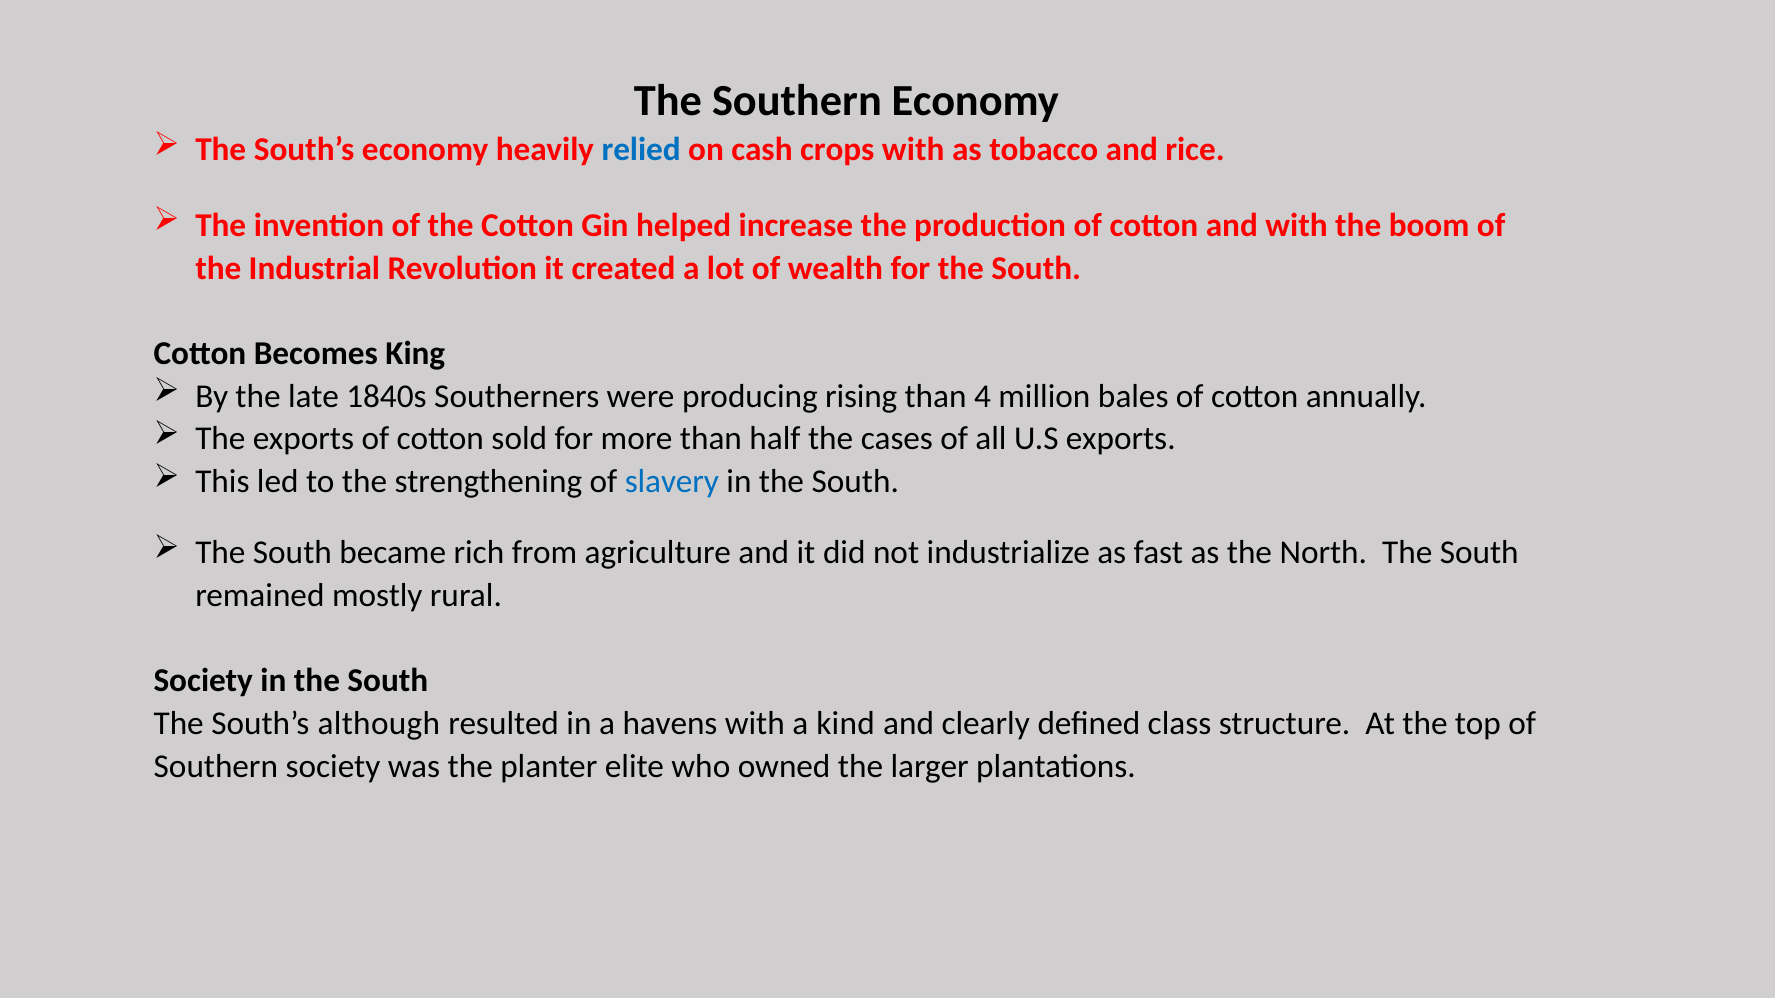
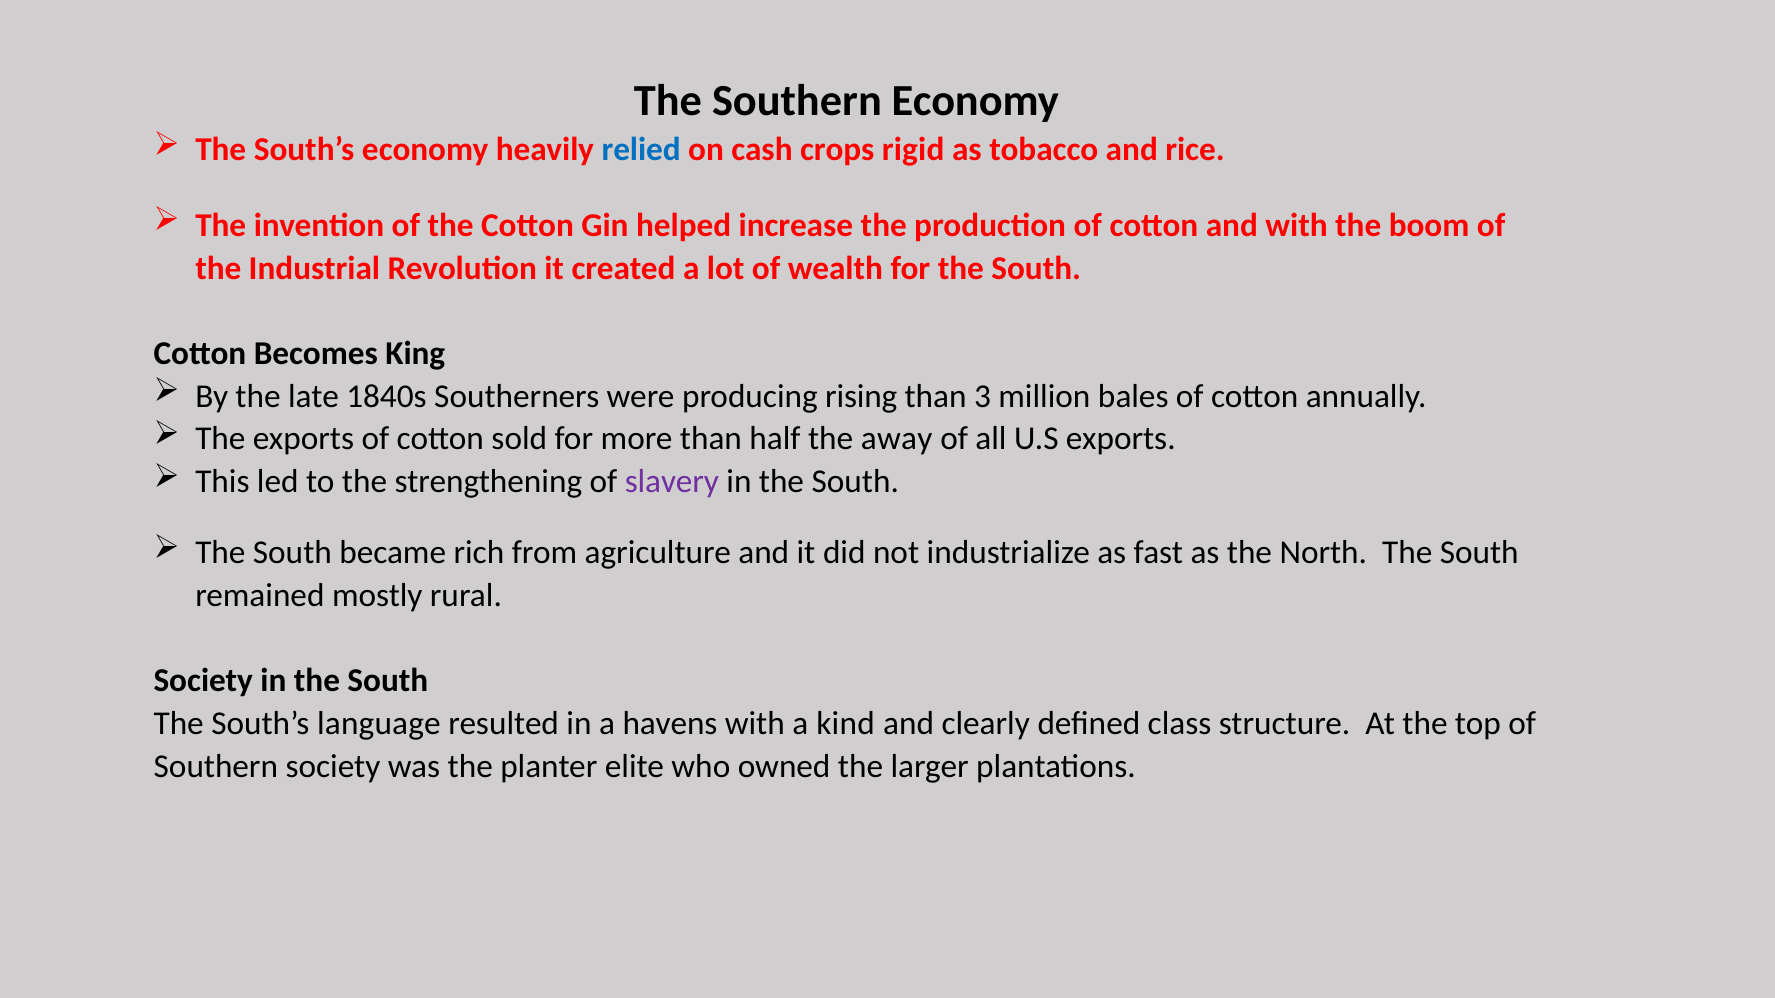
crops with: with -> rigid (913, 150)
4: 4 -> 3 (983, 396)
cases: cases -> away (897, 439)
slavery colour: blue -> purple (672, 482)
although: although -> language (379, 724)
